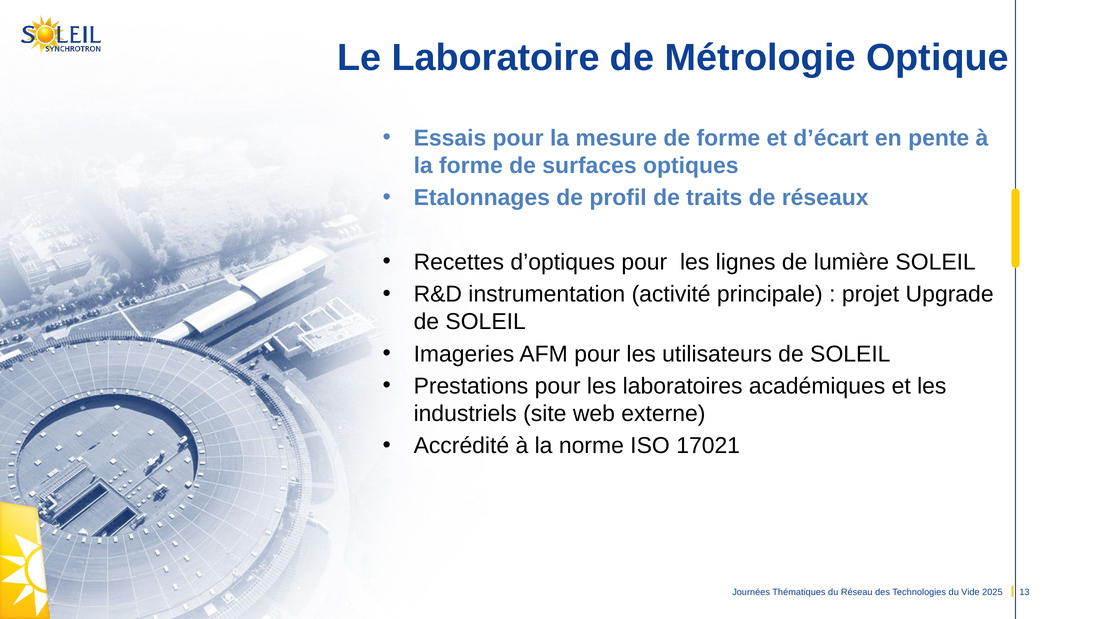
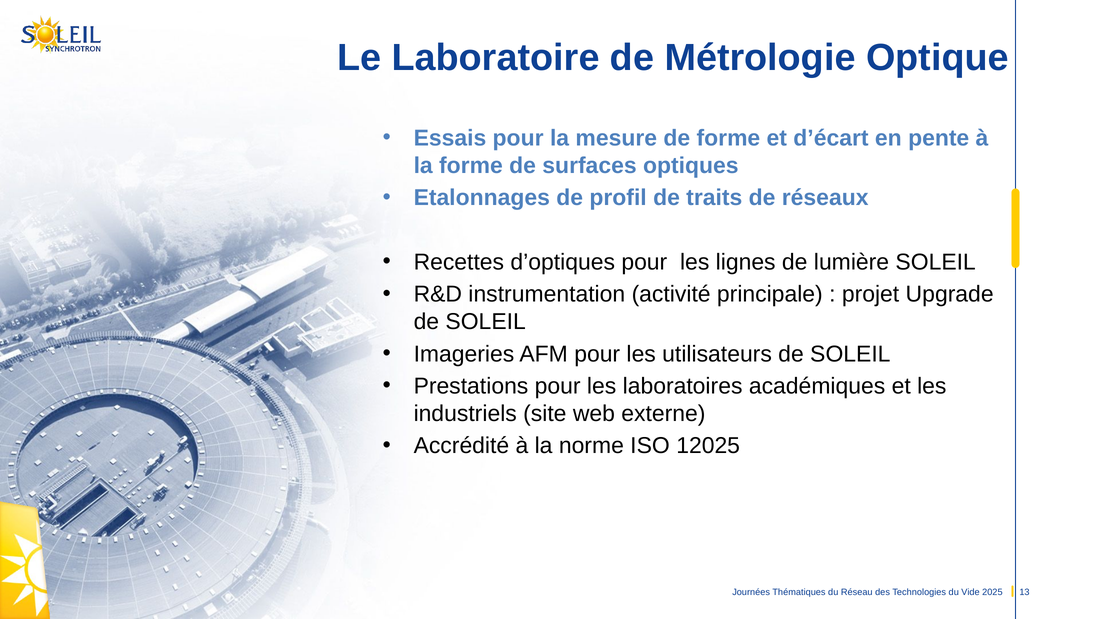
17021: 17021 -> 12025 (708, 446)
